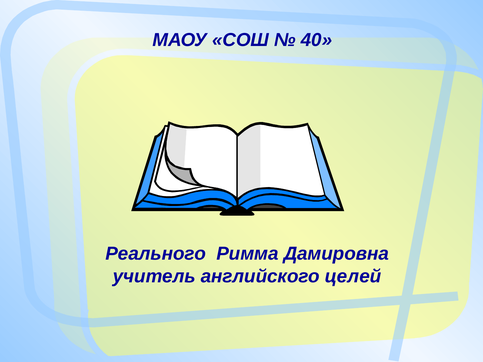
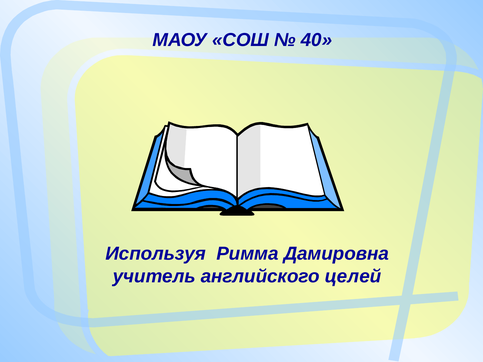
Реального: Реального -> Используя (156, 254)
